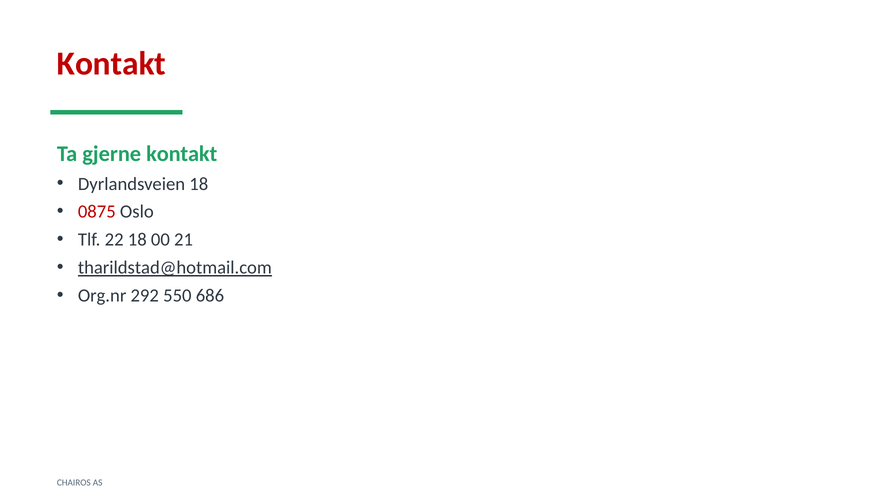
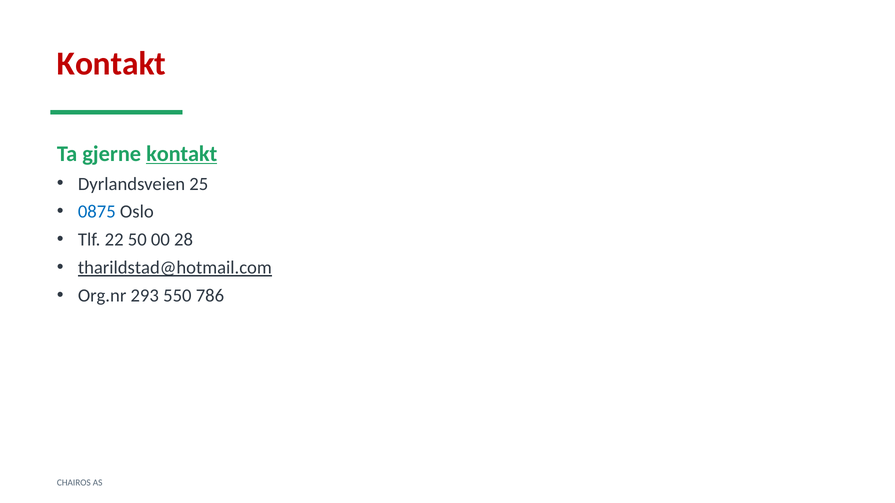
kontakt underline: none -> present (182, 154)
Dyrlandsveien 18: 18 -> 25 (199, 184)
0875 colour: red -> blue (97, 212)
22 18: 18 -> 50 (137, 240)
21: 21 -> 28 (184, 240)
292: 292 -> 293 (145, 296)
686: 686 -> 786 (210, 296)
